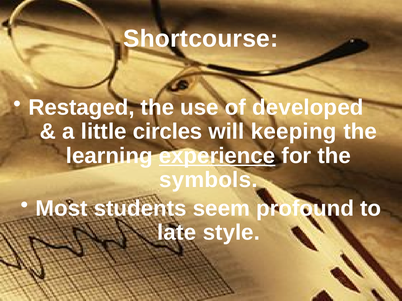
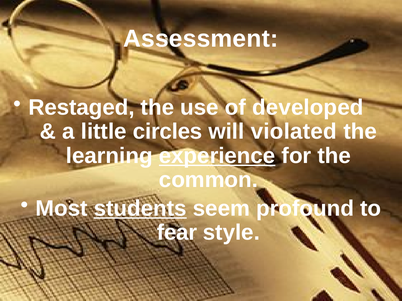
Shortcourse: Shortcourse -> Assessment (201, 39)
keeping: keeping -> violated (294, 132)
symbols: symbols -> common (209, 180)
students underline: none -> present (140, 209)
late: late -> fear (177, 233)
